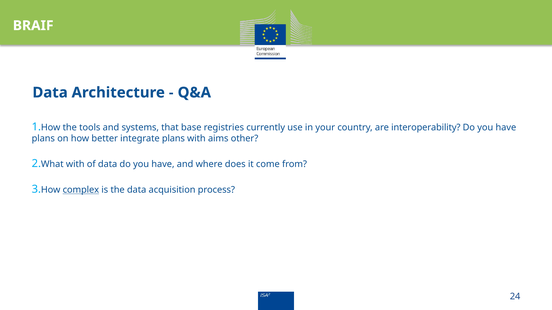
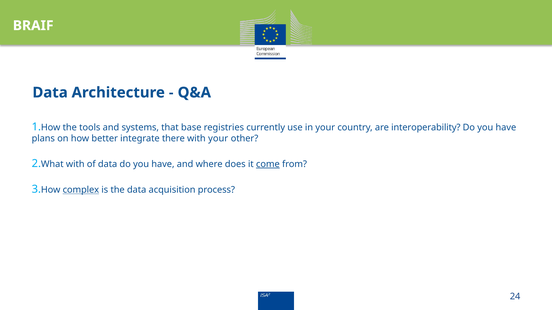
integrate plans: plans -> there (173, 139)
with aims: aims -> your (218, 139)
come underline: none -> present (268, 164)
